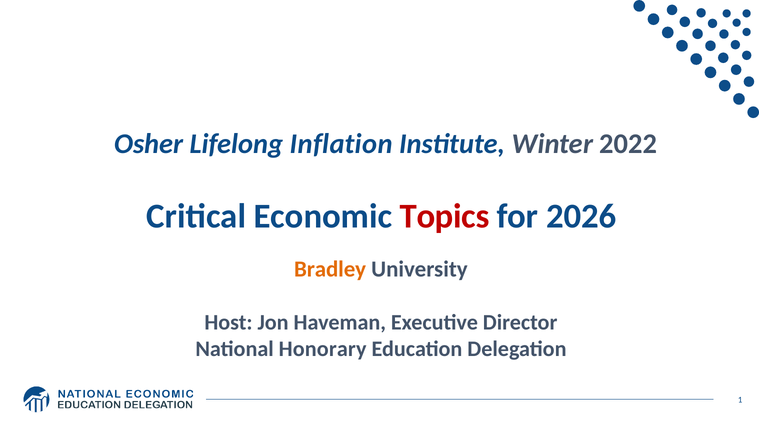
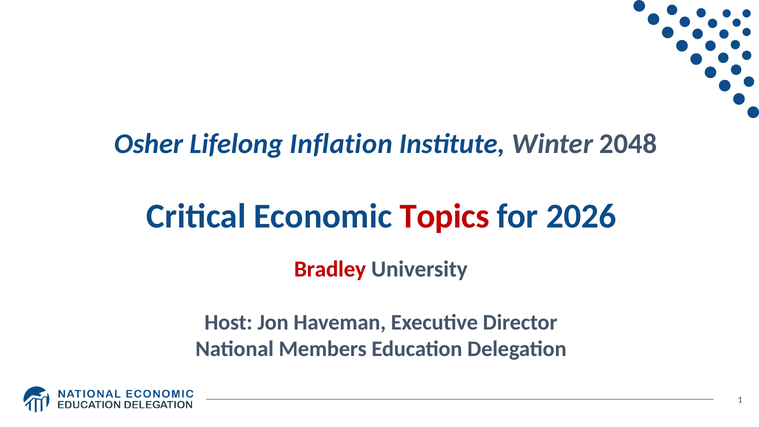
2022: 2022 -> 2048 (628, 144)
Bradley colour: orange -> red (330, 269)
Honorary: Honorary -> Members (323, 349)
